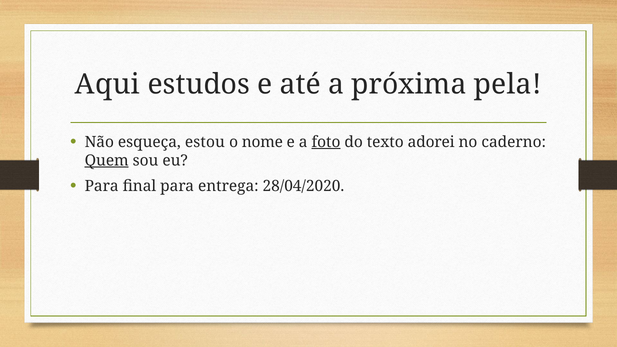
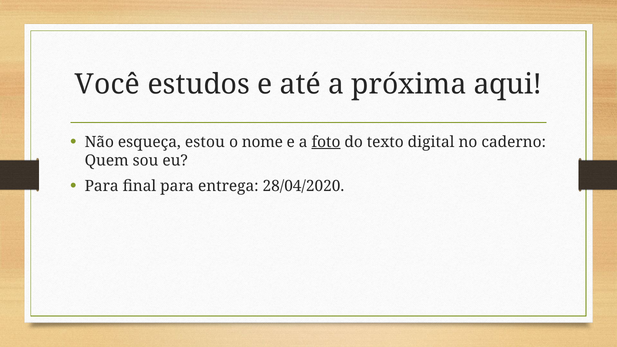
Aqui: Aqui -> Você (107, 85)
pela: pela -> aqui (508, 85)
adorei: adorei -> digital (431, 142)
Quem underline: present -> none (107, 161)
